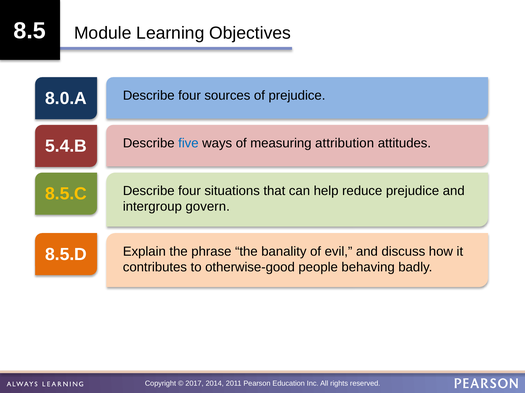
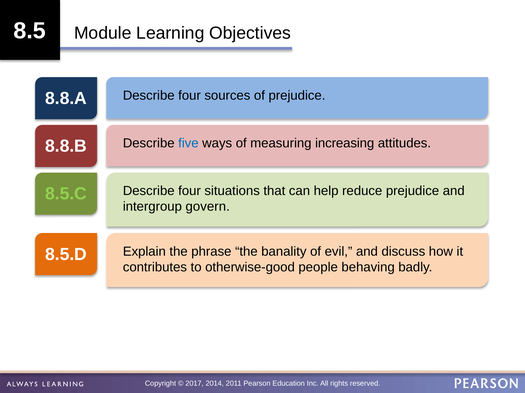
8.0.A: 8.0.A -> 8.8.A (66, 99)
5.4.B: 5.4.B -> 8.8.B (66, 146)
attribution: attribution -> increasing (345, 143)
8.5.C colour: yellow -> light green (66, 194)
